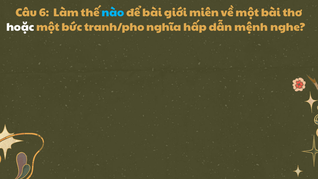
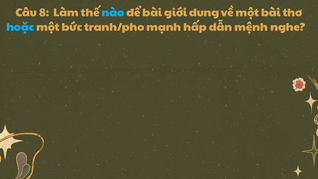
6: 6 -> 8 (44, 13)
miên: miên -> dung (204, 13)
hoặc colour: white -> light blue (20, 27)
nghĩa: nghĩa -> mạnh (164, 27)
